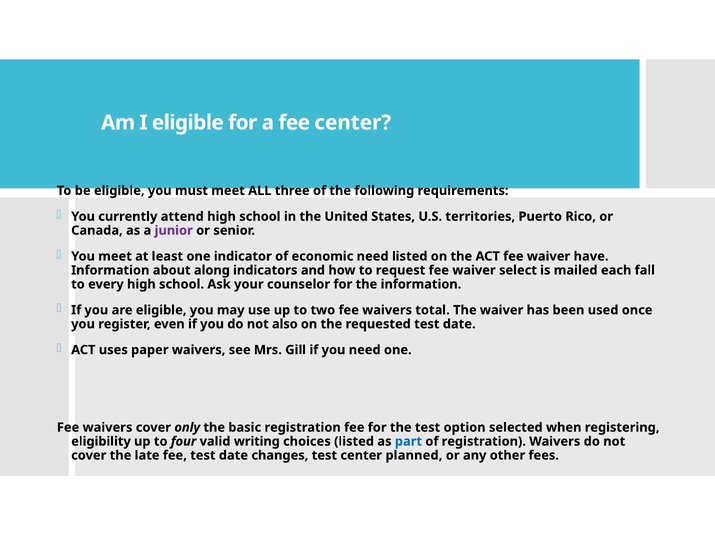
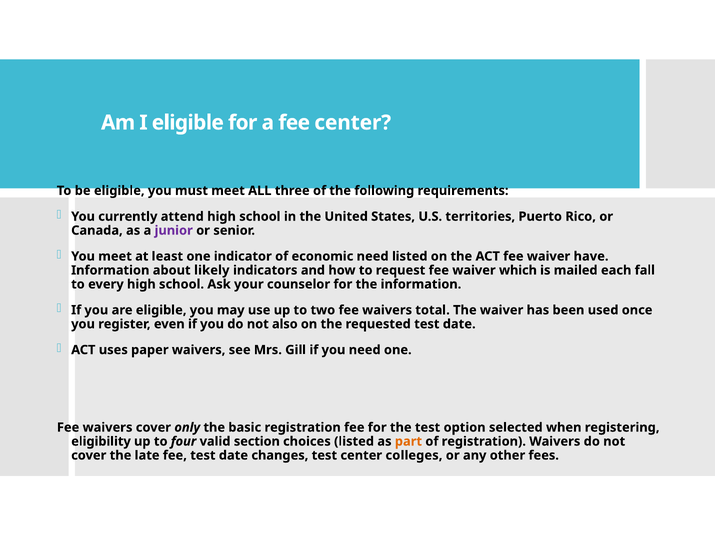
along: along -> likely (212, 270)
select: select -> which (518, 270)
writing: writing -> section (257, 442)
part colour: blue -> orange (408, 442)
planned: planned -> colleges (414, 456)
